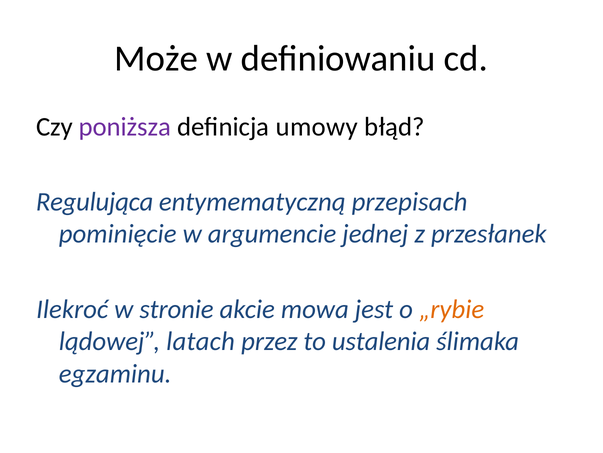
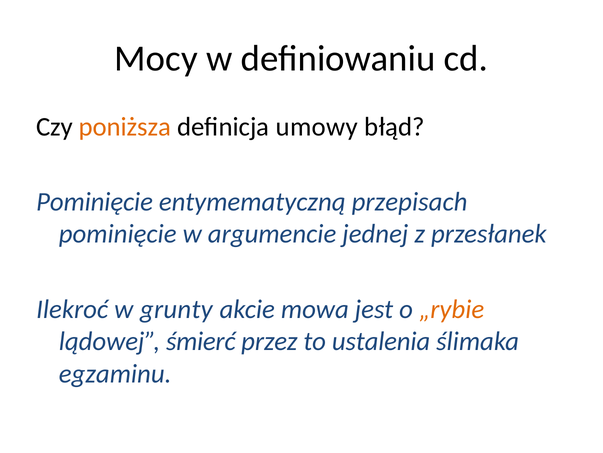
Może: Może -> Mocy (156, 58)
poniższa colour: purple -> orange (125, 126)
Regulująca: Regulująca -> Pominięcie (95, 202)
stronie: stronie -> grunty (176, 309)
latach: latach -> śmierć (201, 341)
